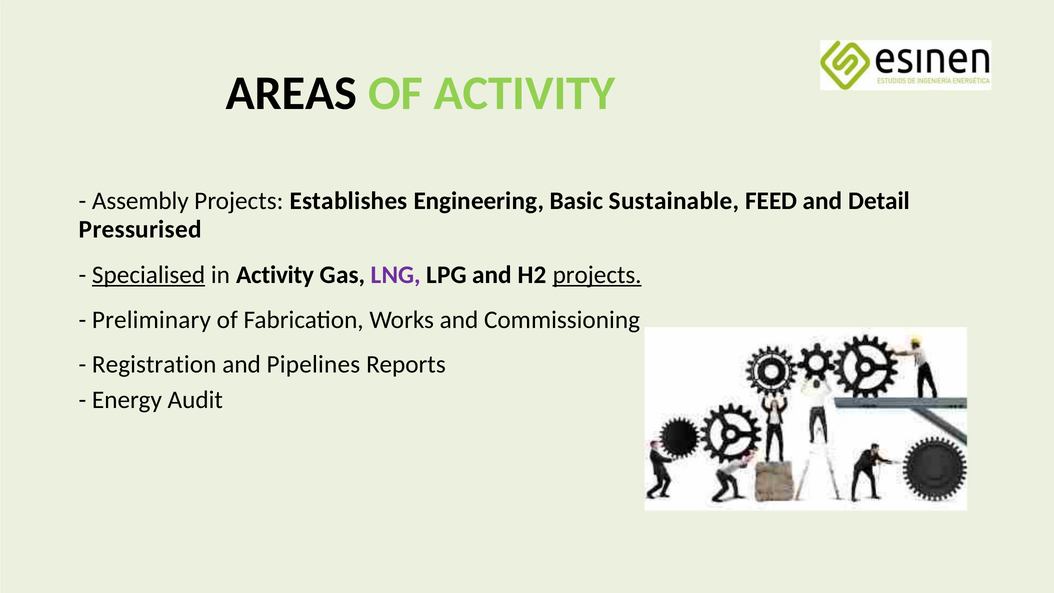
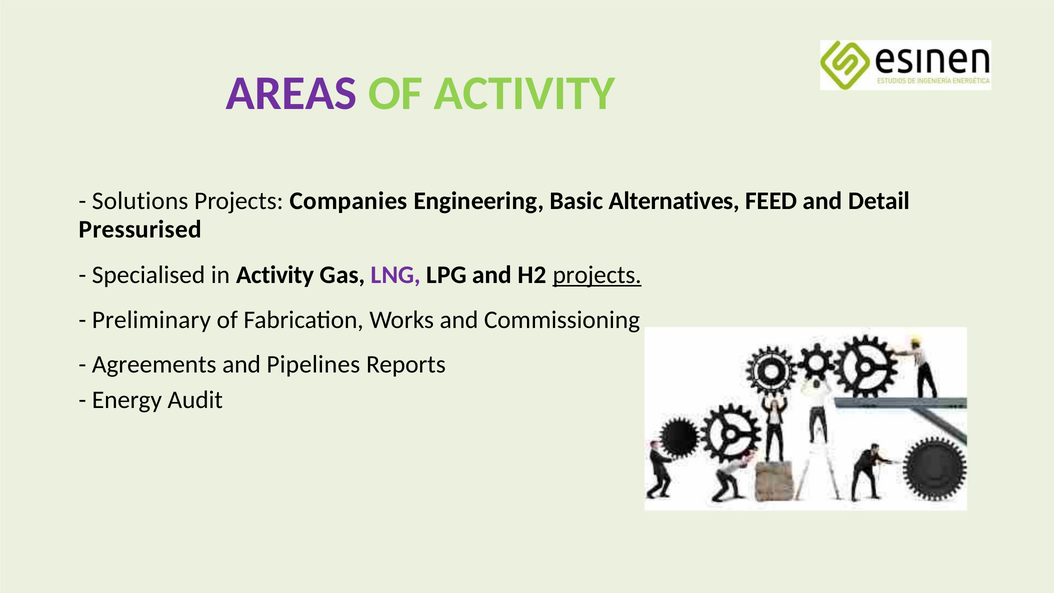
AREAS colour: black -> purple (291, 93)
Assembly: Assembly -> Solutions (140, 201)
Establishes: Establishes -> Companies (349, 201)
Sustainable: Sustainable -> Alternatives (674, 201)
Specialised underline: present -> none (149, 275)
Registration: Registration -> Agreements (154, 364)
